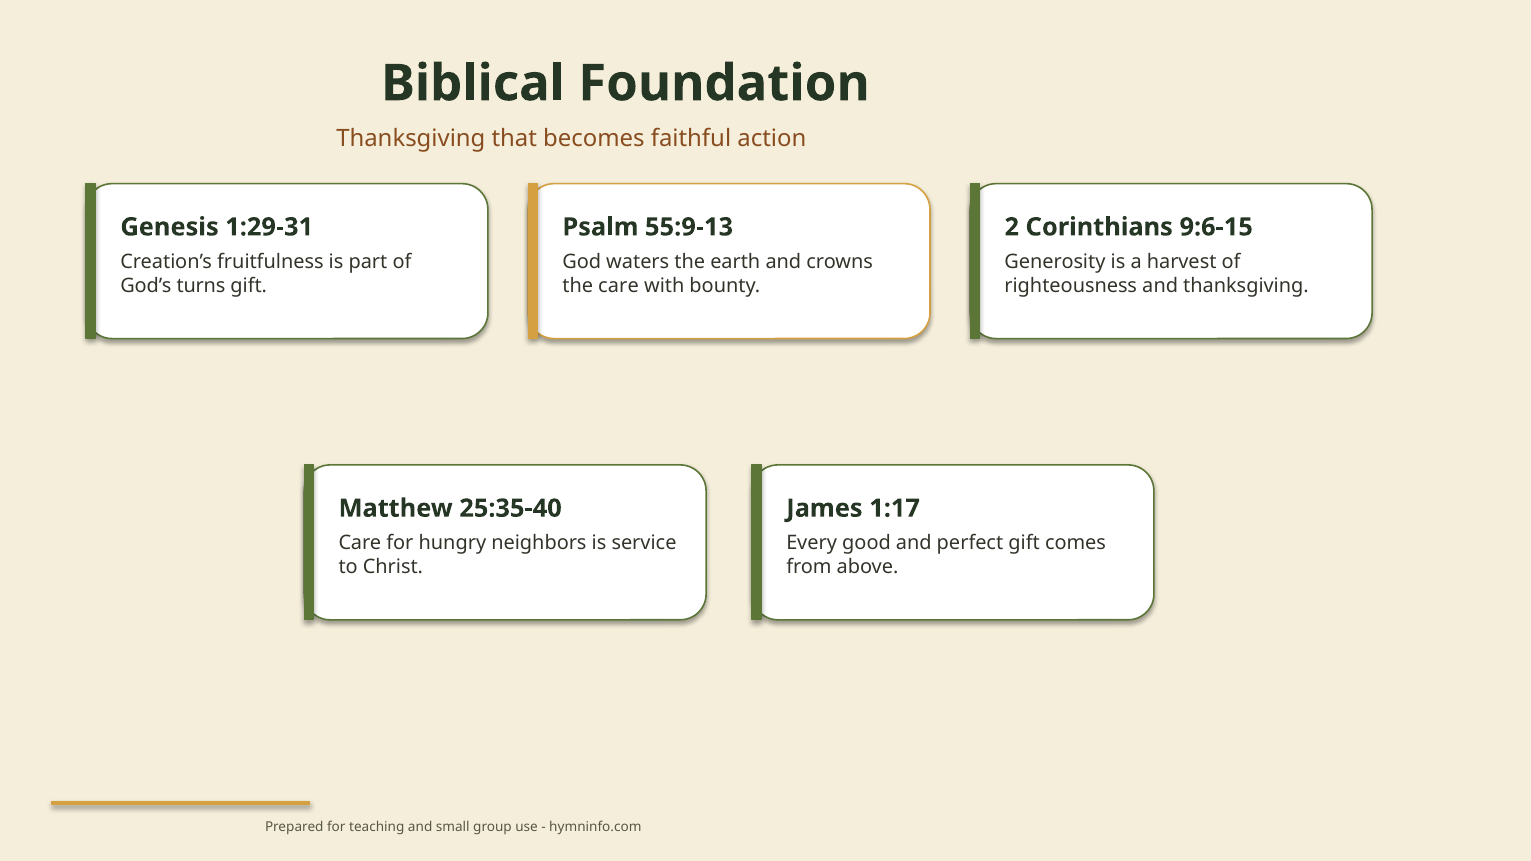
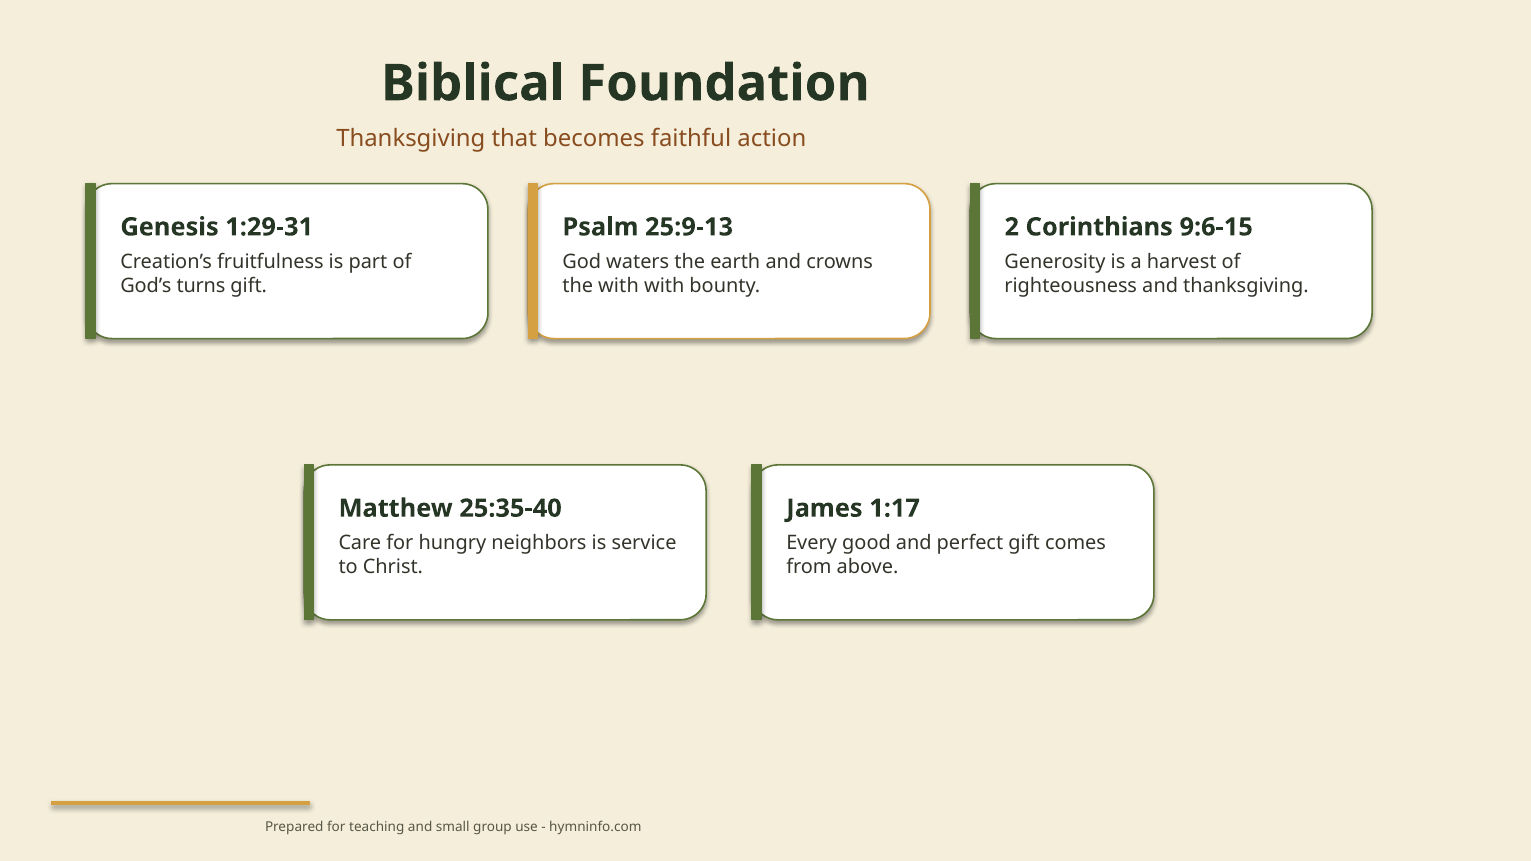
55:9-13: 55:9-13 -> 25:9-13 (689, 227)
the care: care -> with (619, 286)
